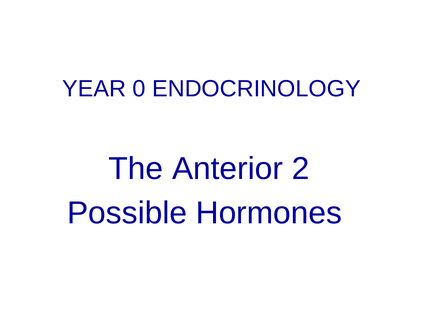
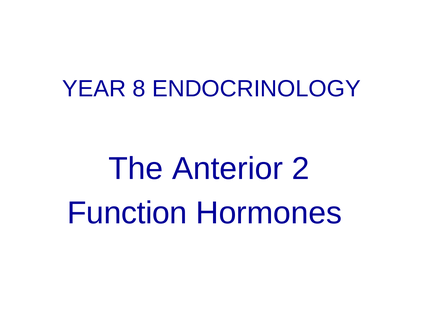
0: 0 -> 8 (139, 89)
Possible: Possible -> Function (127, 213)
